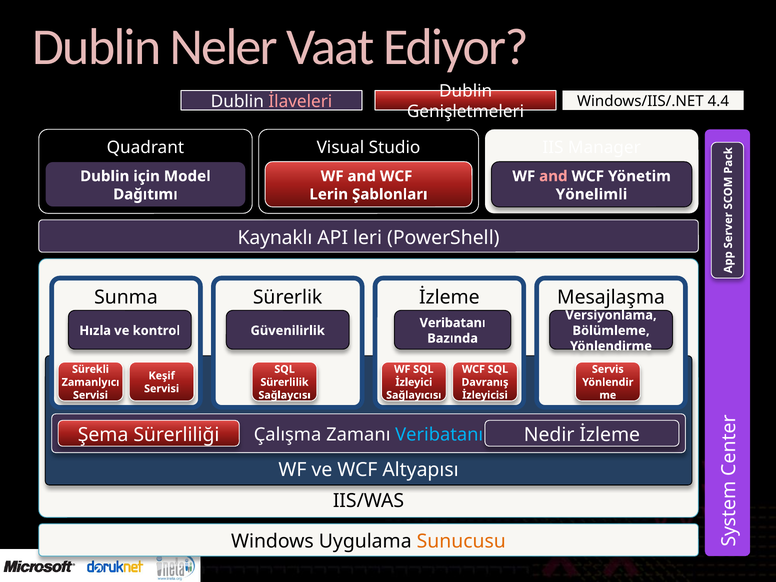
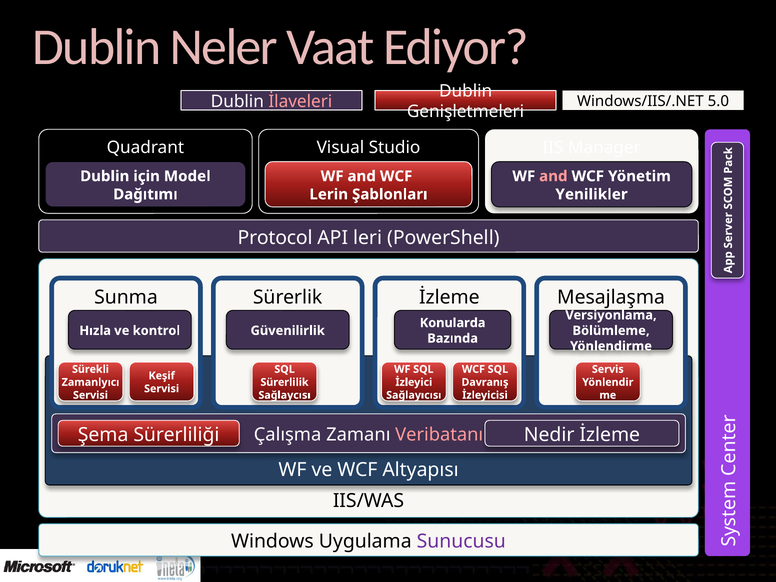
4.4: 4.4 -> 5.0 (718, 101)
Yönelimli: Yönelimli -> Yenilikler (592, 194)
Kaynaklı: Kaynaklı -> Protocol (275, 238)
Veribatanı: Veribatanı -> Konularda (453, 323)
Veribatanı colour: light blue -> pink (439, 434)
Sunucusu colour: orange -> purple (461, 541)
